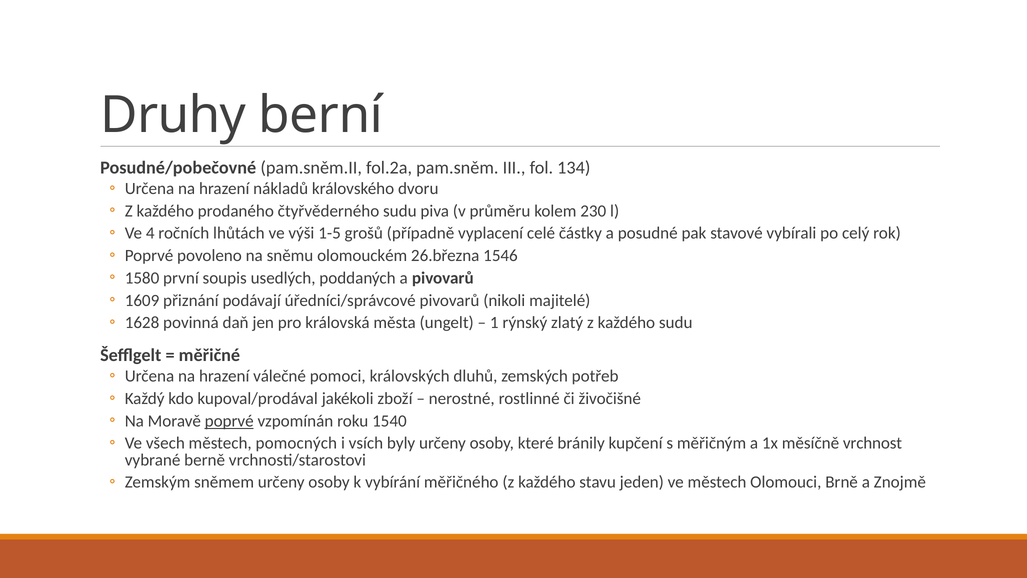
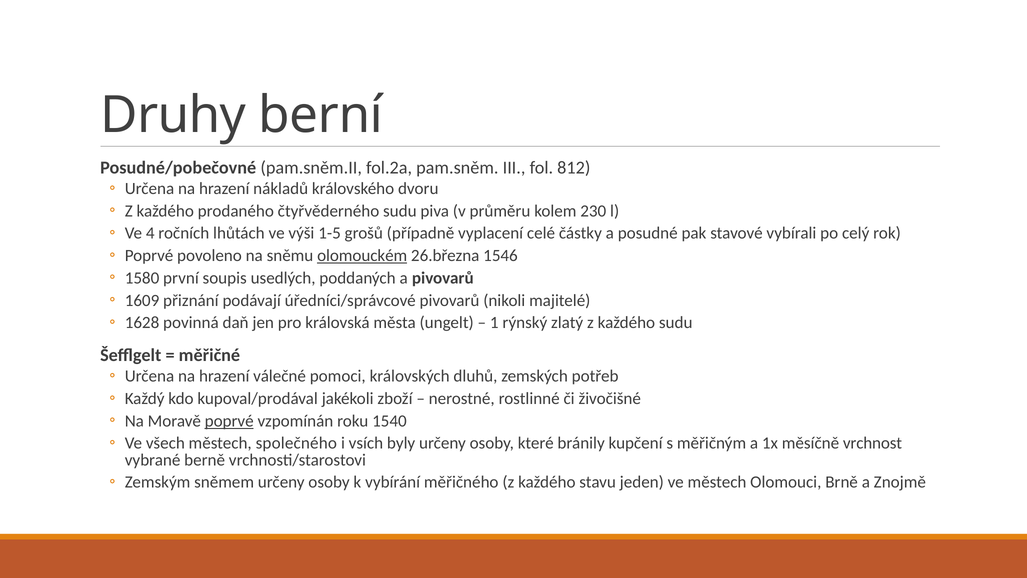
134: 134 -> 812 (574, 167)
olomouckém underline: none -> present (362, 256)
pomocných: pomocných -> společného (296, 443)
